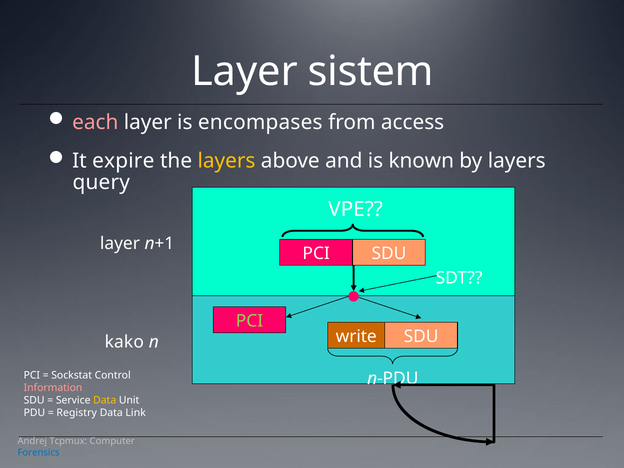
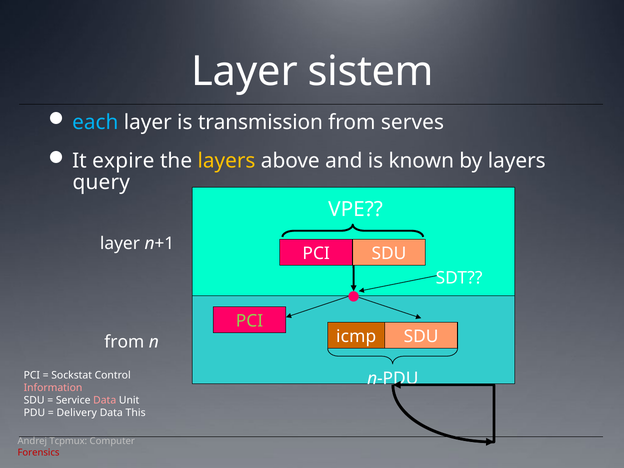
each colour: pink -> light blue (95, 122)
encompases: encompases -> transmission (260, 122)
access: access -> serves (412, 122)
write: write -> icmp (356, 337)
kako: kako -> from (124, 342)
Data colour: yellow -> pink (105, 400)
Registry: Registry -> Delivery (77, 413)
Link: Link -> This (136, 413)
Forensics colour: blue -> red (39, 453)
